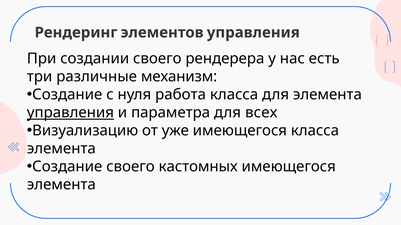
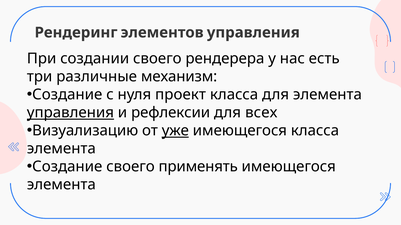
работа: работа -> проект (181, 95)
параметра: параметра -> рефлексии (171, 113)
уже underline: none -> present (175, 131)
кастомных: кастомных -> применять (198, 167)
